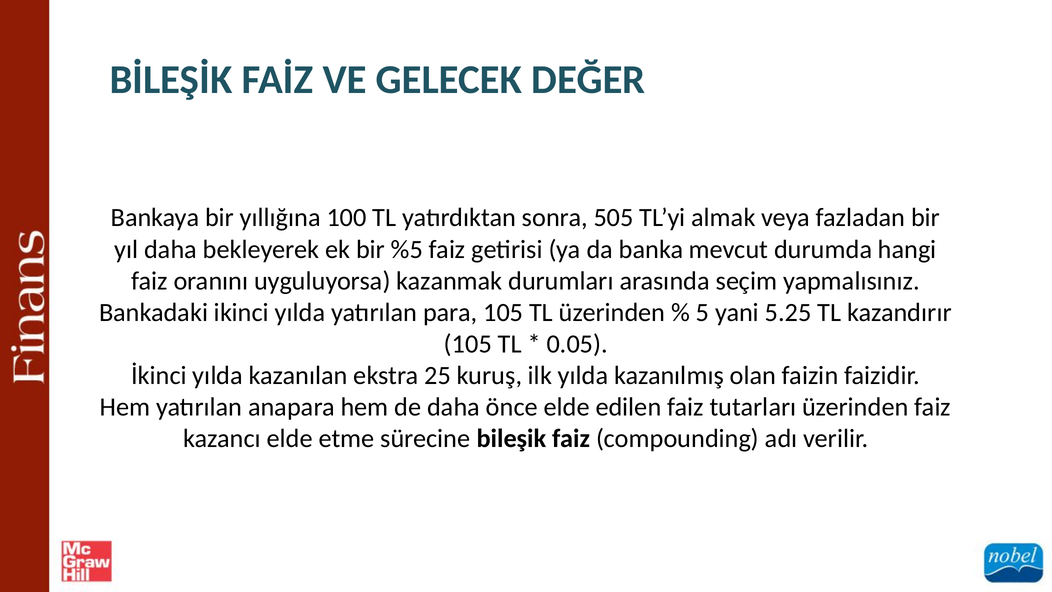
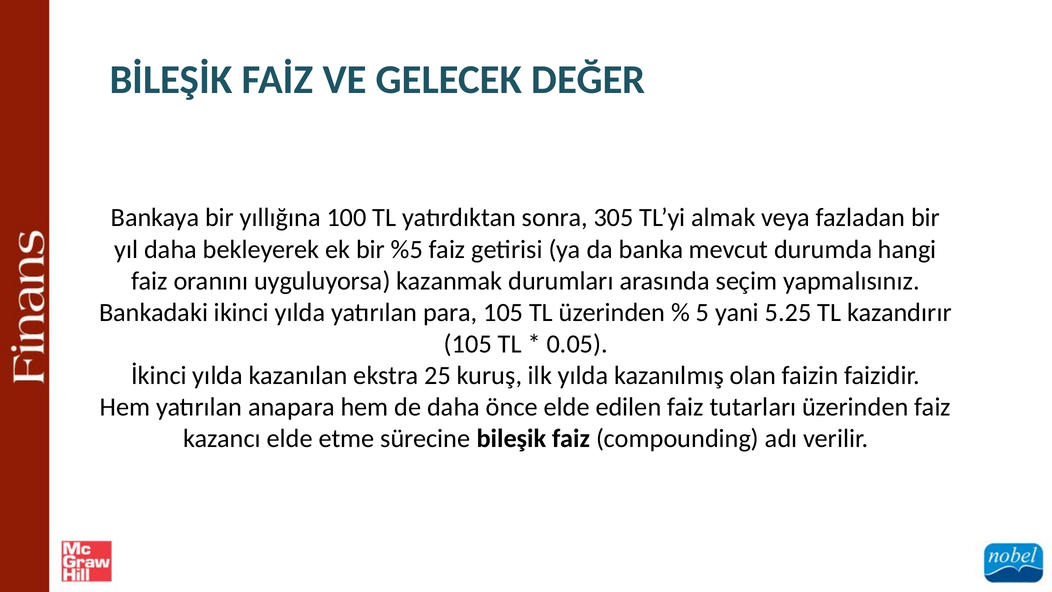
505: 505 -> 305 (614, 218)
